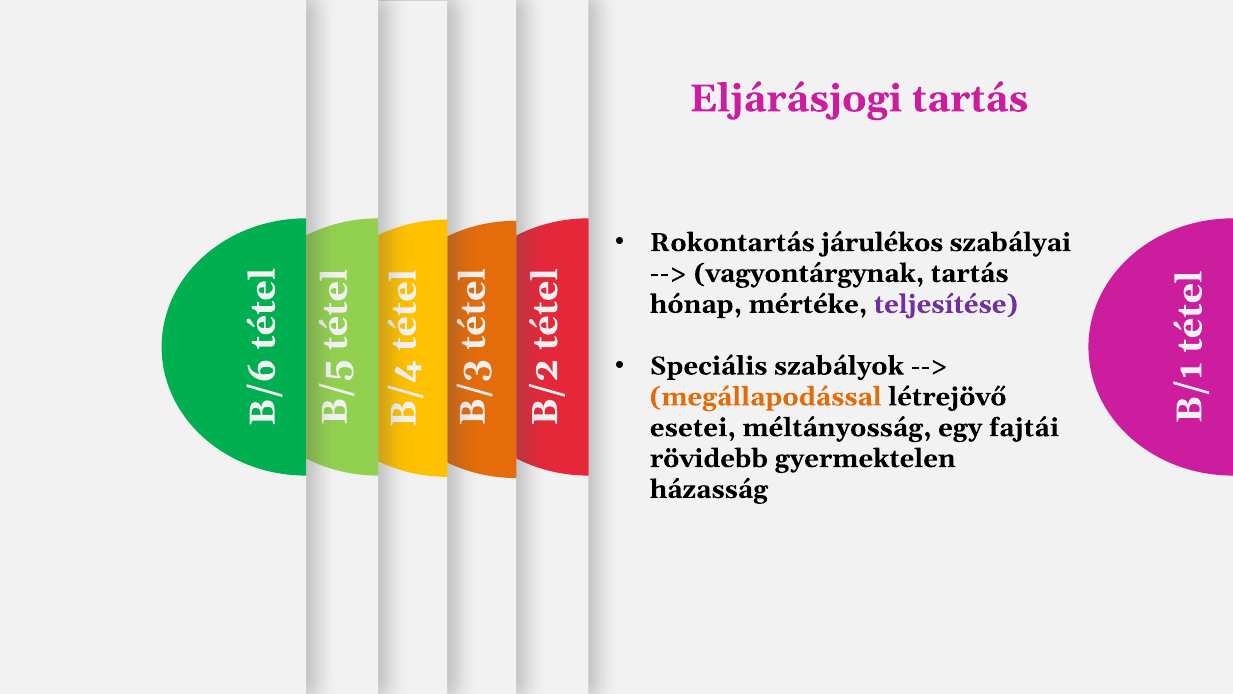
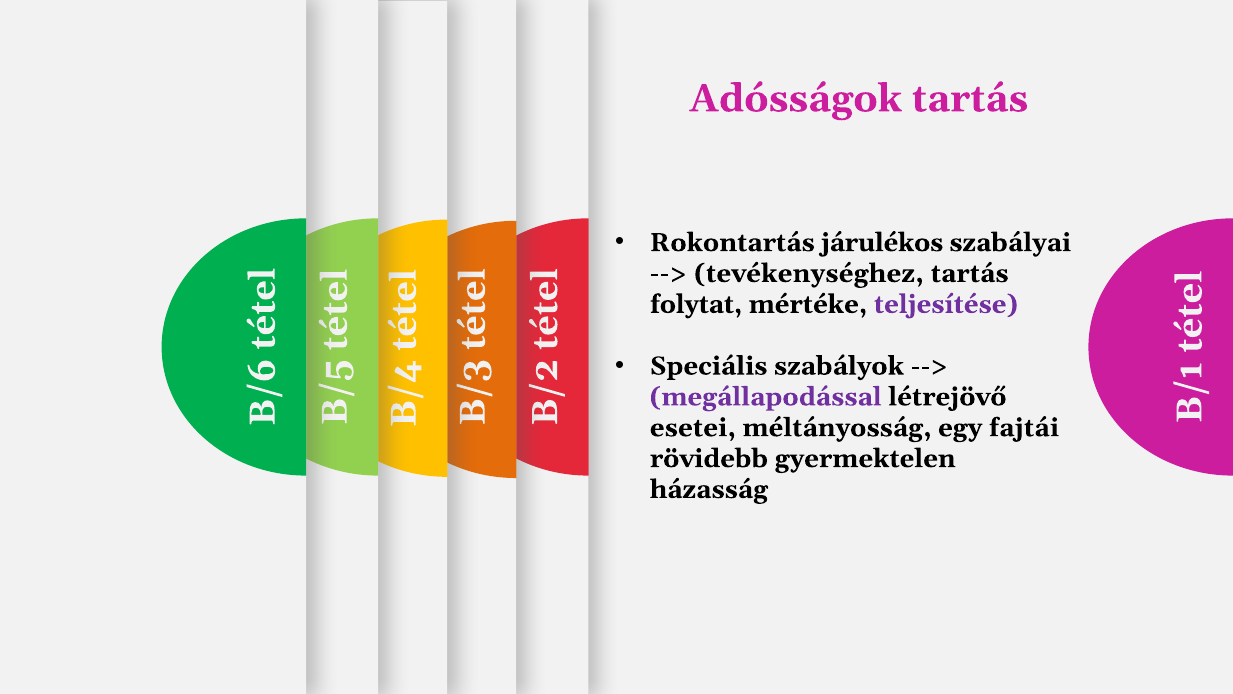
Eljárásjogi: Eljárásjogi -> Adósságok (796, 99)
vagyontárgynak: vagyontárgynak -> tevékenységhez (809, 273)
hónap: hónap -> folytat (696, 304)
megállapodással colour: orange -> purple (766, 397)
